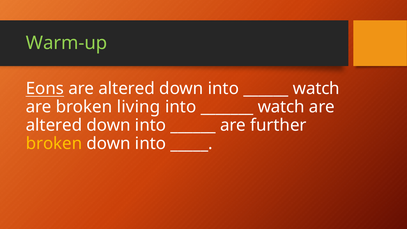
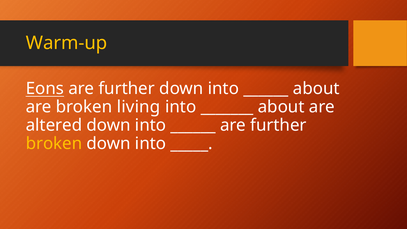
Warm-up colour: light green -> yellow (67, 43)
Eons are altered: altered -> further (127, 89)
watch: watch -> about (316, 89)
watch: watch -> about (281, 107)
